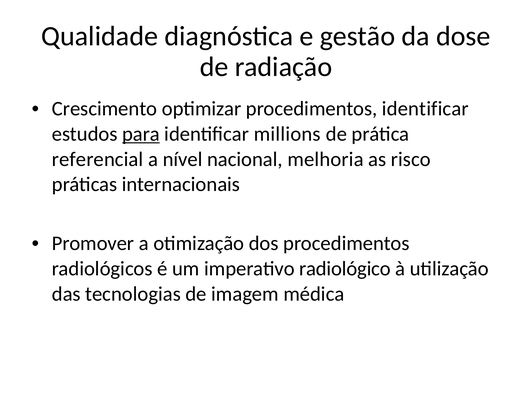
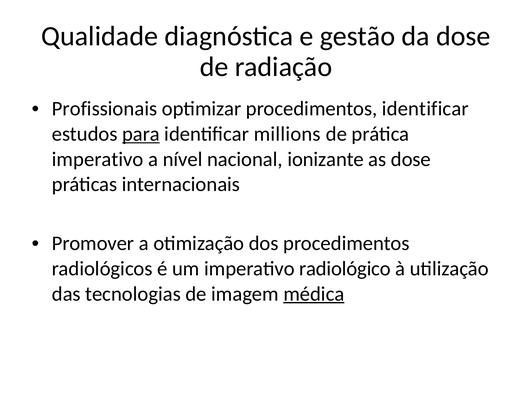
Crescimento: Crescimento -> Profissionais (105, 109)
referencial: referencial -> imperativo (98, 159)
melhoria: melhoria -> ionizante (326, 159)
as risco: risco -> dose (411, 159)
médica underline: none -> present (314, 294)
